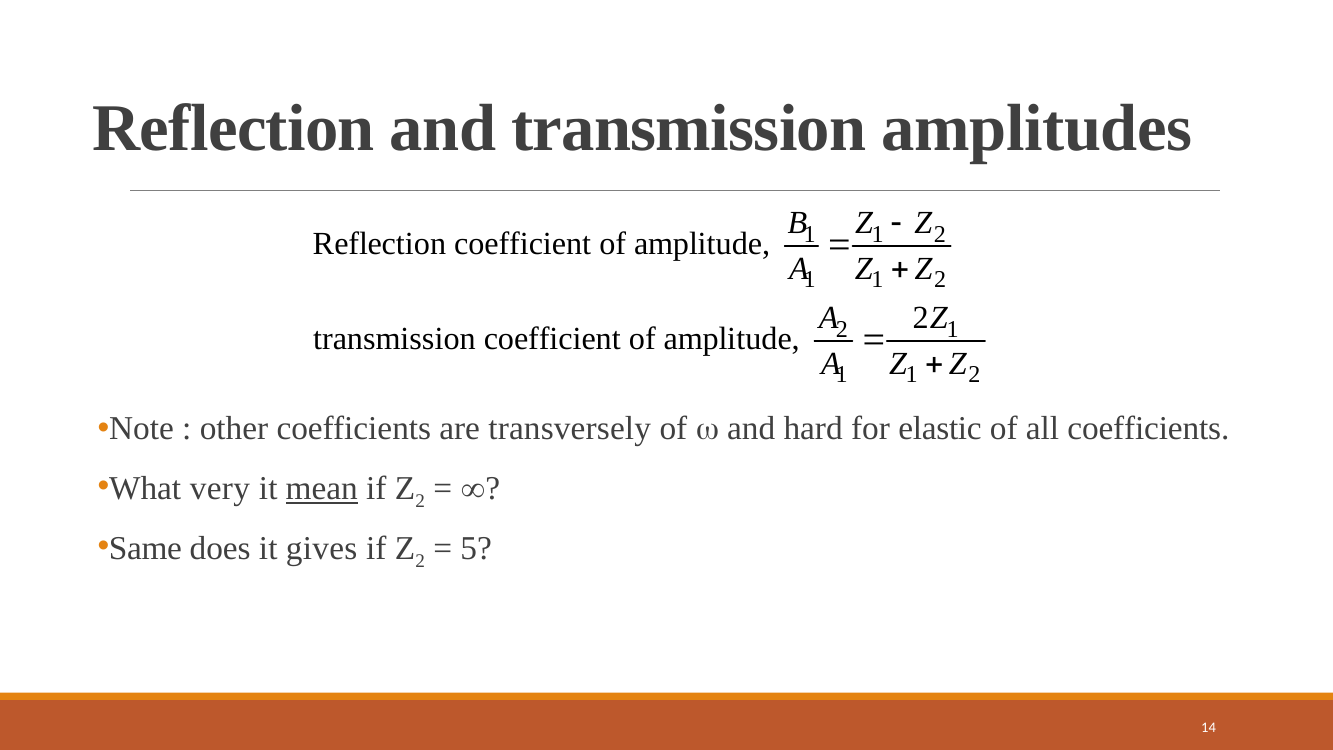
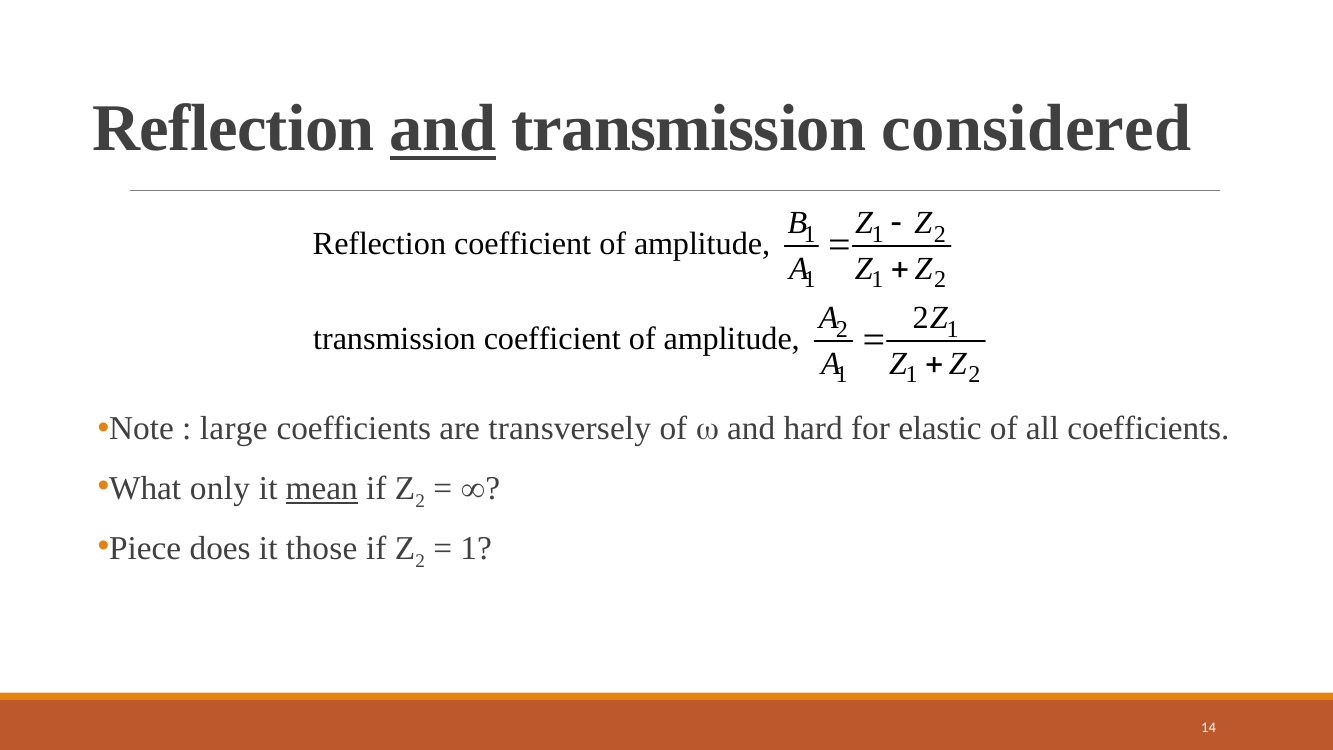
and underline: none -> present (443, 129)
amplitudes: amplitudes -> considered (1037, 129)
other: other -> large (234, 429)
very: very -> only (220, 488)
Same: Same -> Piece (145, 548)
gives: gives -> those (322, 548)
5: 5 -> 1 (476, 548)
